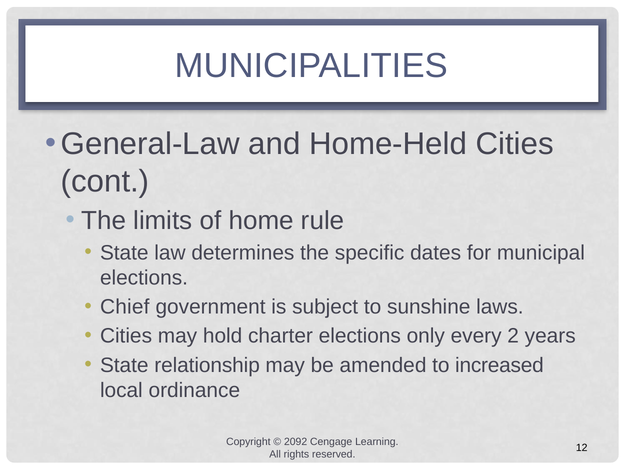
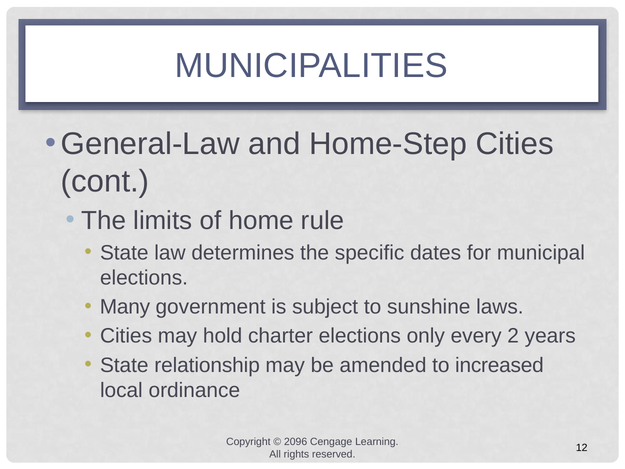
Home-Held: Home-Held -> Home-Step (388, 144)
Chief: Chief -> Many (125, 307)
2092: 2092 -> 2096 (296, 441)
